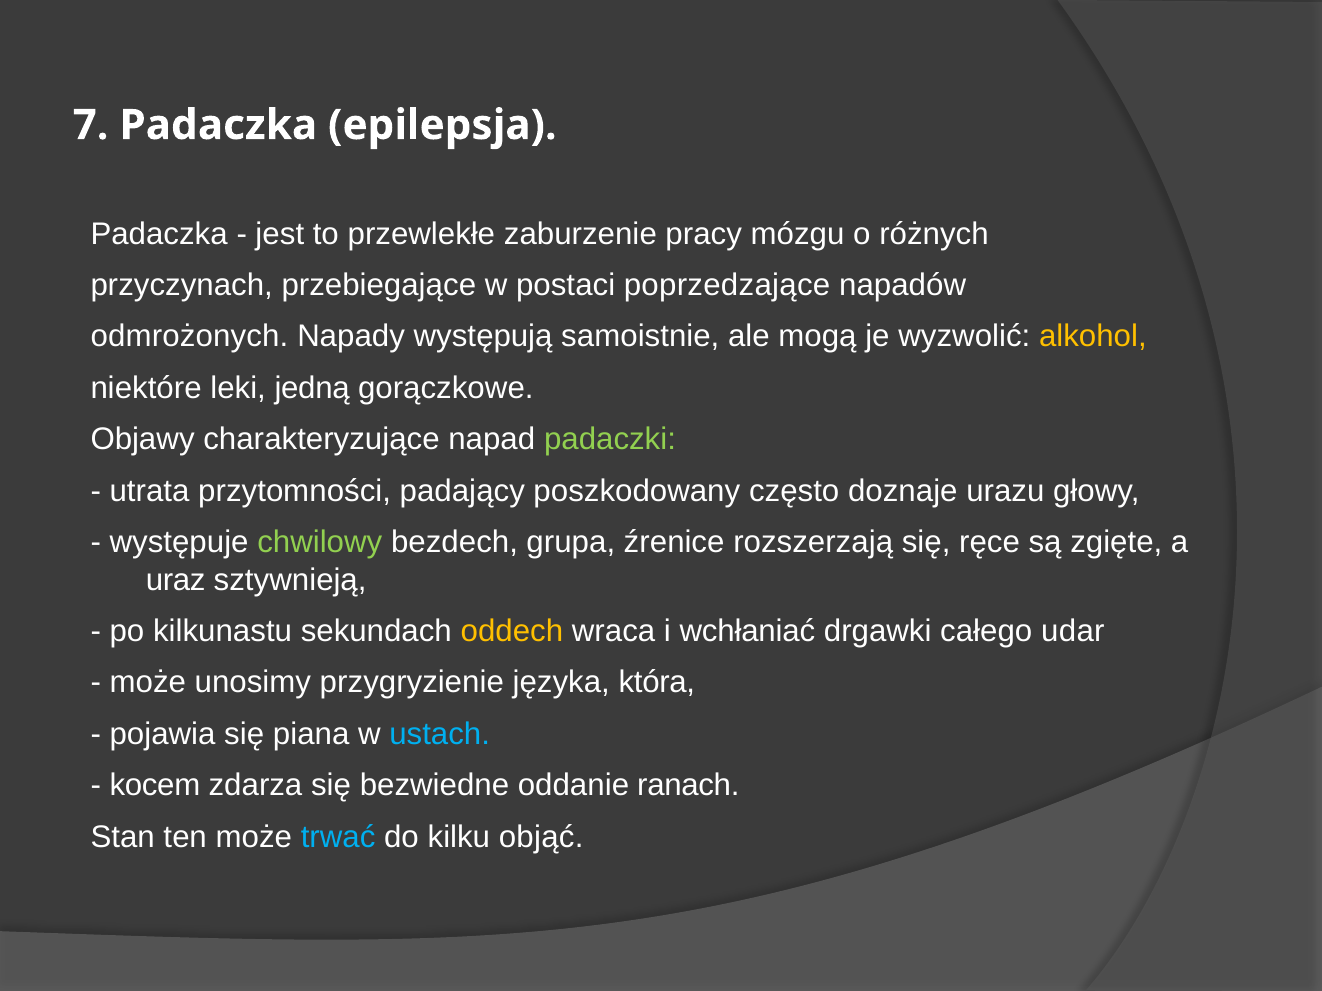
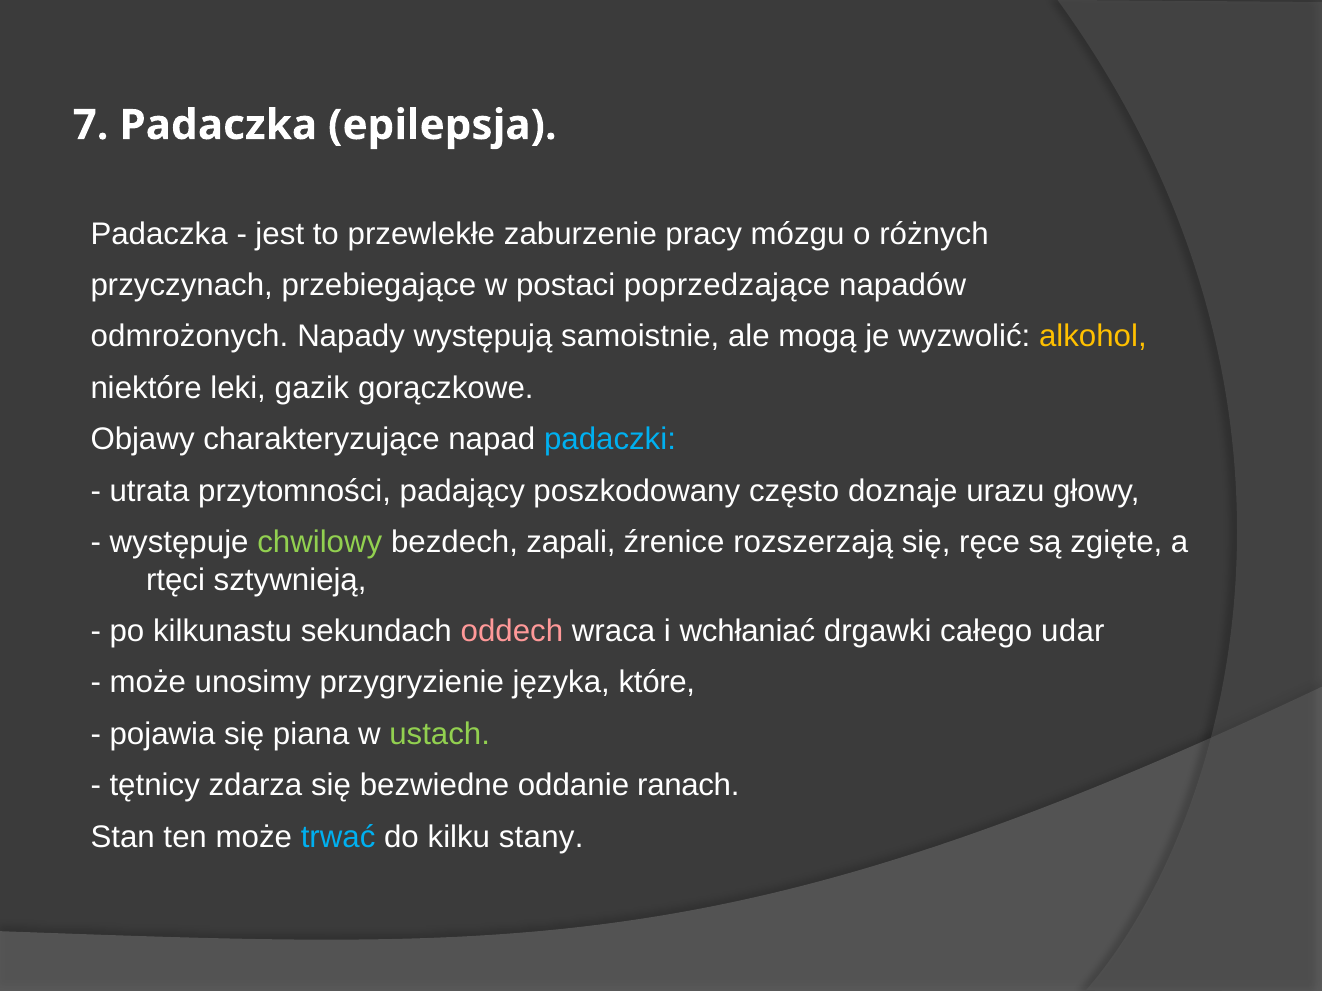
jedną: jedną -> gazik (312, 388)
padaczki colour: light green -> light blue (610, 440)
grupa: grupa -> zapali (571, 543)
uraz: uraz -> rtęci (176, 580)
oddech colour: yellow -> pink (512, 631)
która: która -> które (657, 683)
ustach colour: light blue -> light green (440, 734)
kocem: kocem -> tętnicy (155, 786)
objąć: objąć -> stany (541, 837)
